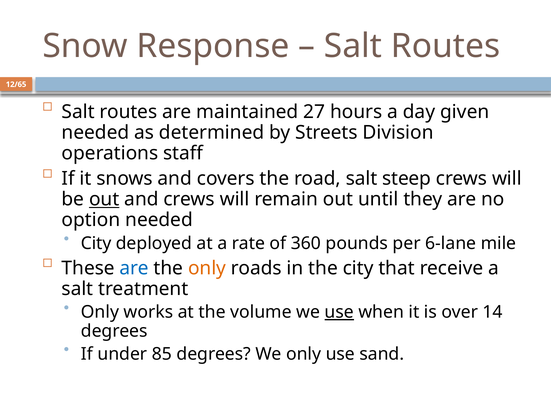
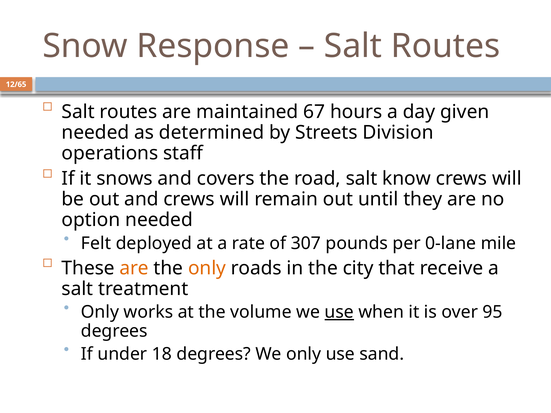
27: 27 -> 67 (314, 112)
steep: steep -> know (407, 179)
out underline: present -> none (104, 199)
City: City -> Felt (96, 243)
360: 360 -> 307 (306, 243)
6-lane: 6-lane -> 0-lane (451, 243)
are colour: blue -> orange (134, 268)
14: 14 -> 95 (493, 312)
85: 85 -> 18 (162, 354)
